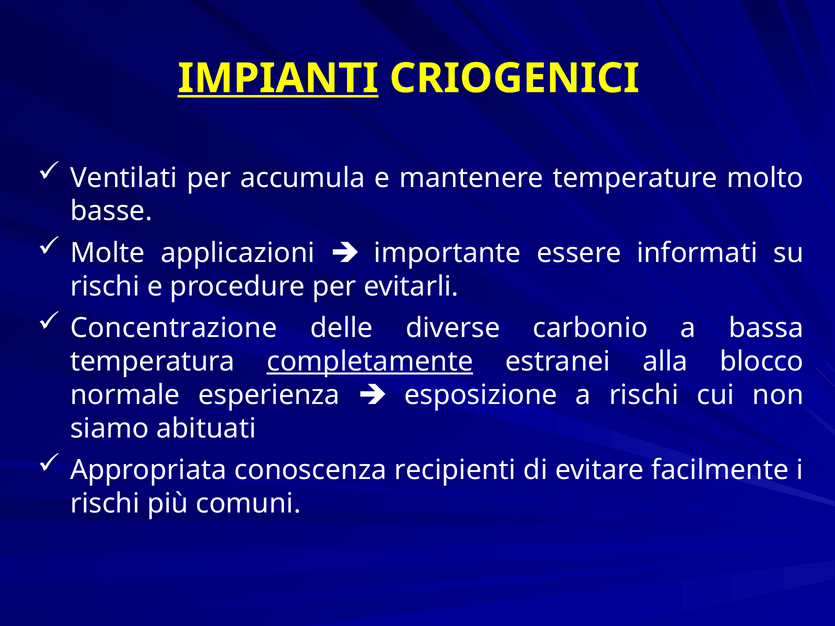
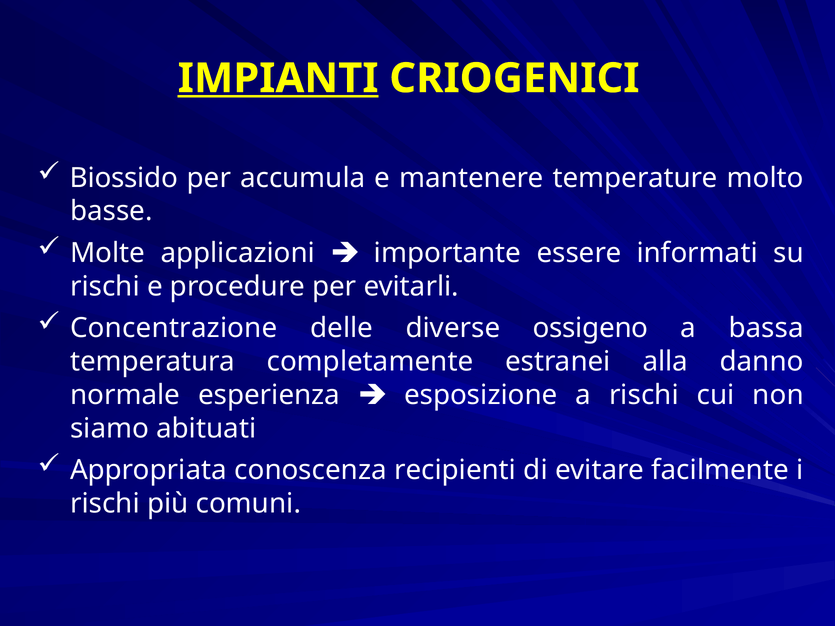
Ventilati: Ventilati -> Biossido (124, 178)
carbonio: carbonio -> ossigeno (591, 328)
completamente underline: present -> none (370, 362)
blocco: blocco -> danno (762, 362)
